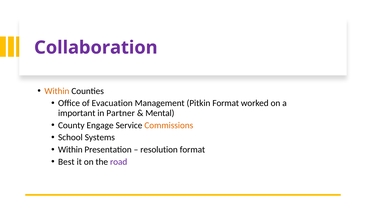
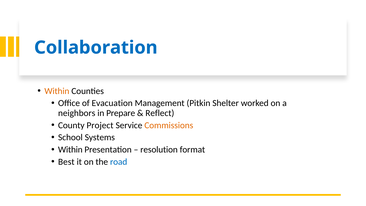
Collaboration colour: purple -> blue (96, 48)
Pitkin Format: Format -> Shelter (226, 103)
important: important -> neighbors (77, 113)
Partner: Partner -> Prepare (121, 113)
Mental: Mental -> Reflect (160, 113)
Engage: Engage -> Project (100, 125)
road colour: purple -> blue (119, 162)
